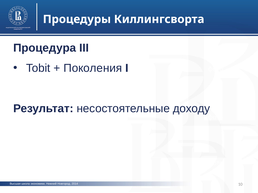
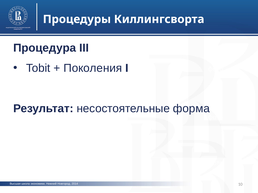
доходу: доходу -> форма (191, 109)
